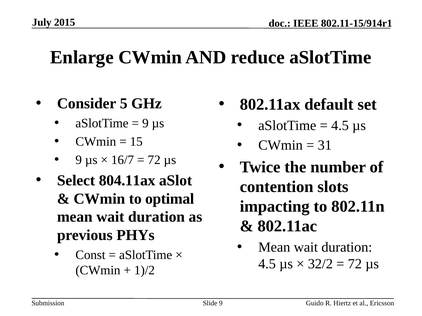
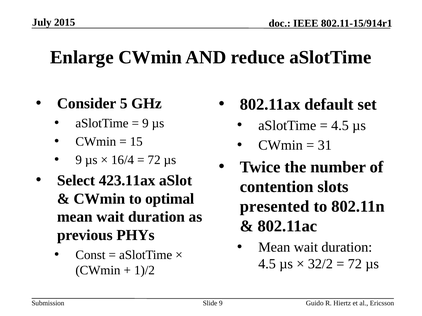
16/7: 16/7 -> 16/4 (123, 160)
804.11ax: 804.11ax -> 423.11ax (127, 181)
impacting: impacting -> presented (275, 207)
